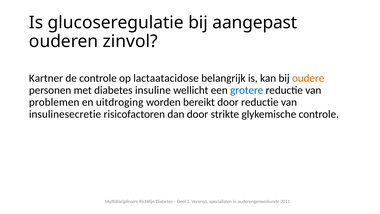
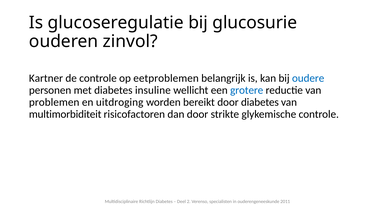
aangepast: aangepast -> glucosurie (255, 23)
lactaatacidose: lactaatacidose -> eetproblemen (166, 78)
oudere colour: orange -> blue (308, 78)
door reductie: reductie -> diabetes (260, 102)
insulinesecretie: insulinesecretie -> multimorbiditeit (65, 114)
